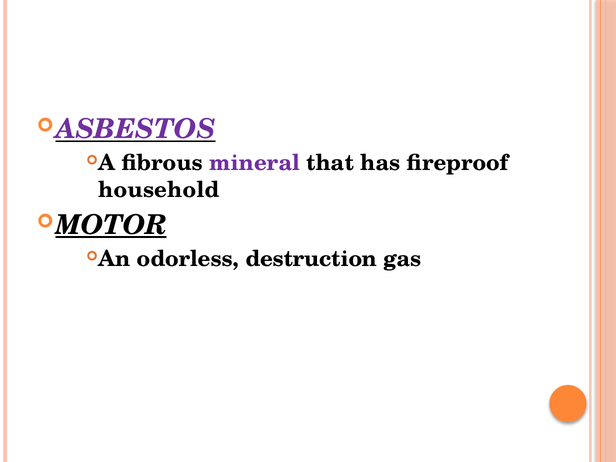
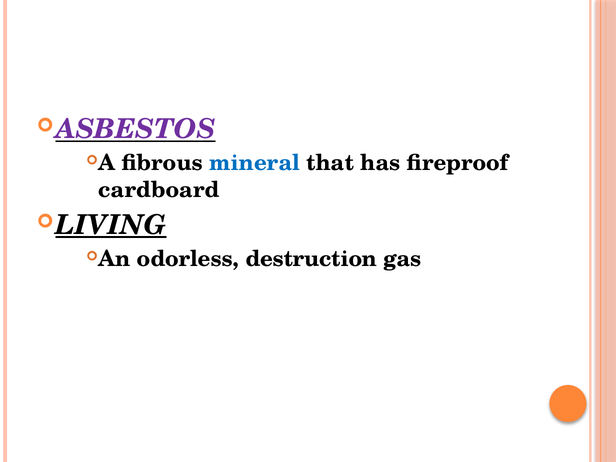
mineral colour: purple -> blue (255, 163)
household: household -> cardboard (159, 190)
MOTOR: MOTOR -> LIVING (111, 225)
